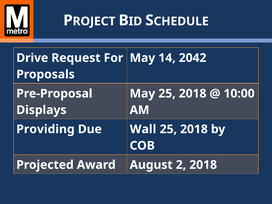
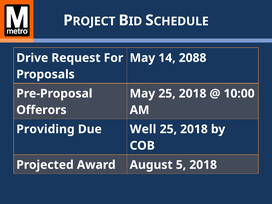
2042: 2042 -> 2088 (193, 58)
Displays: Displays -> Offerors (41, 110)
Wall: Wall -> Well (143, 129)
2: 2 -> 5 (181, 165)
